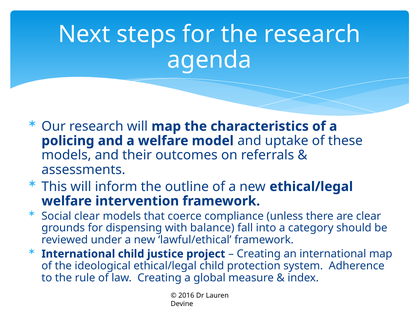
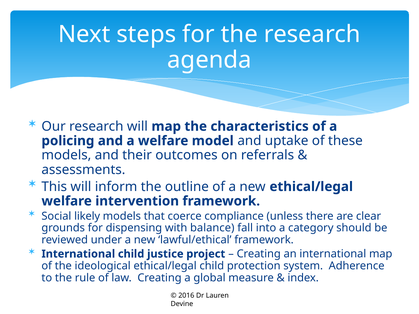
Social clear: clear -> likely (87, 216)
